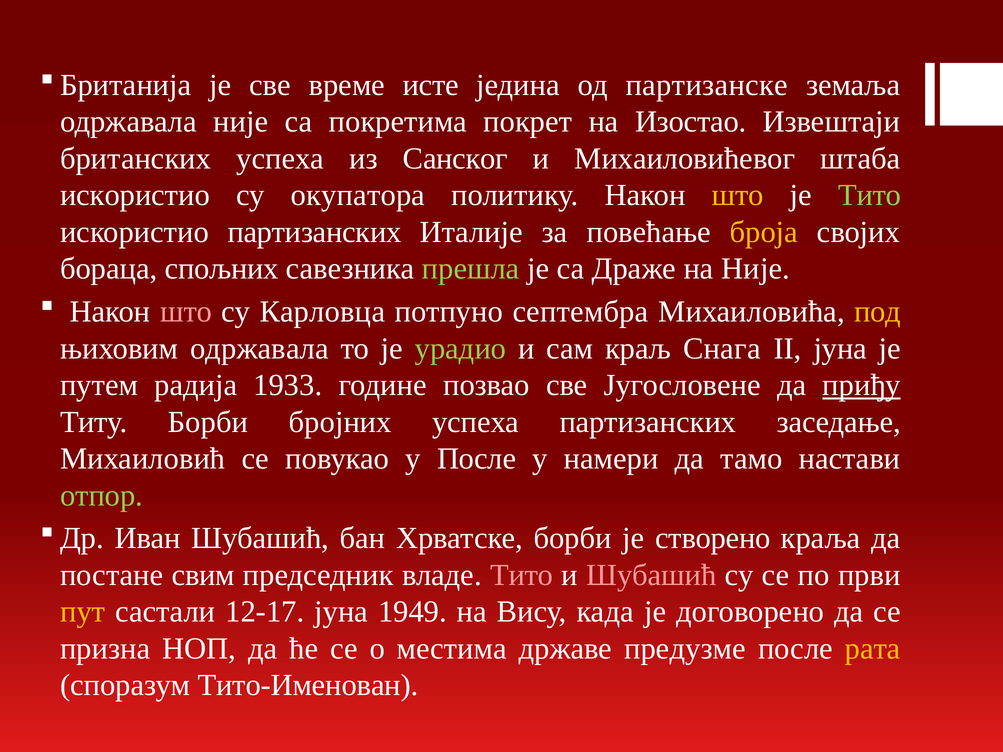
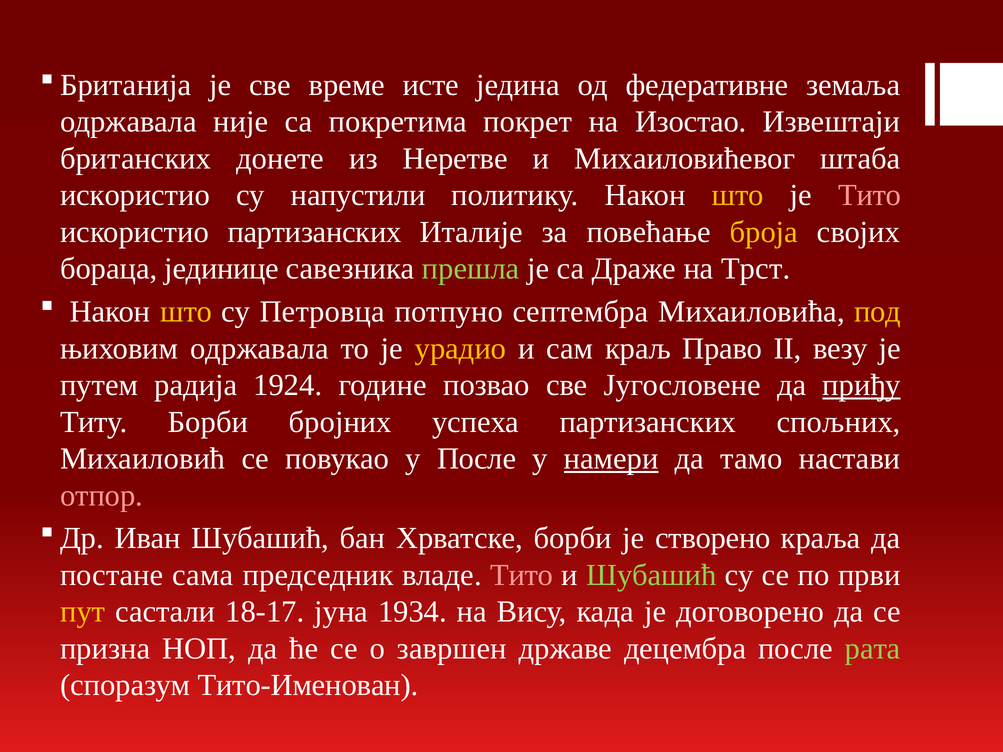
партизанске: партизанске -> федеративне (707, 85)
британских успеха: успеха -> донете (280, 159)
Санског: Санског -> Неретве (455, 159)
окупатора: окупатора -> напустили (358, 195)
Тито colour: light green -> pink (870, 195)
спољних: спољних -> јединице (222, 269)
на Није: Није -> Трст (756, 269)
што colour: pink -> yellow (186, 312)
Карловца: Карловца -> Петровца (322, 312)
урадио colour: light green -> yellow (460, 349)
Снага: Снага -> Право (722, 349)
II јуна: јуна -> везу (840, 349)
1933: 1933 -> 1924 (288, 385)
заседање: заседање -> спољних (839, 422)
намери underline: none -> present (611, 459)
отпор colour: light green -> pink (102, 496)
свим: свим -> сама (203, 575)
Шубашић colour: pink -> light green (651, 575)
12-17: 12-17 -> 18-17 (265, 612)
1949: 1949 -> 1934 (412, 612)
местима: местима -> завршен (452, 649)
предузме: предузме -> децембра (685, 649)
рата colour: yellow -> light green (873, 649)
